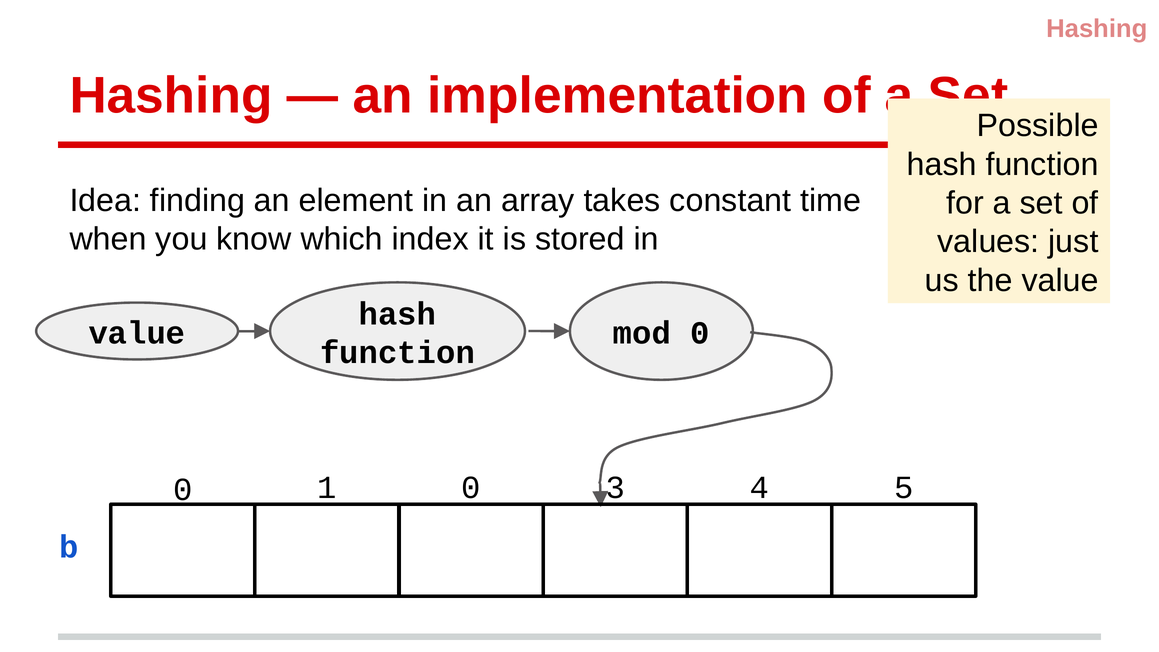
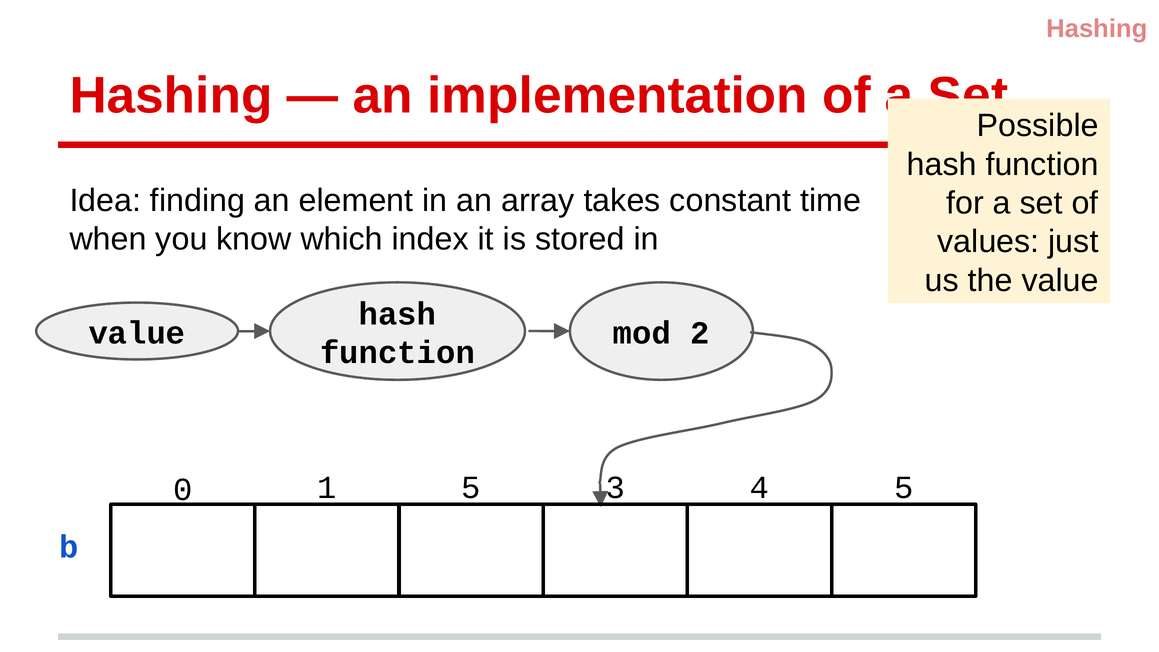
mod 0: 0 -> 2 (700, 333)
1 0: 0 -> 5 (471, 488)
